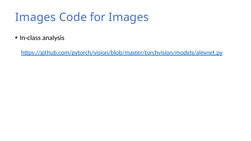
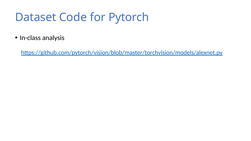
Images: Images -> Dataset (36, 17)
for Images: Images -> Pytorch (129, 17)
